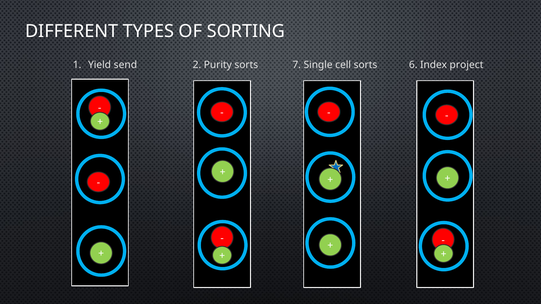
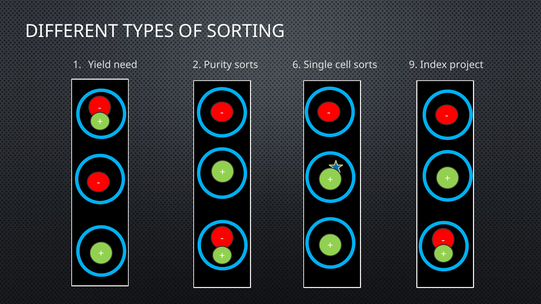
send: send -> need (125, 65)
7: 7 -> 6 (297, 65)
6: 6 -> 9 (413, 65)
